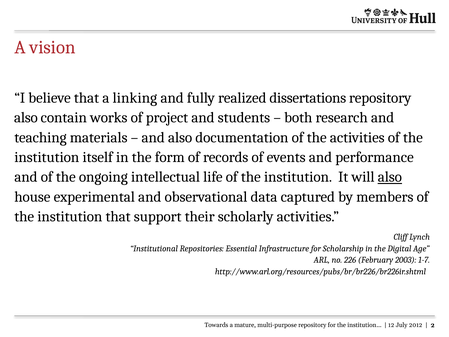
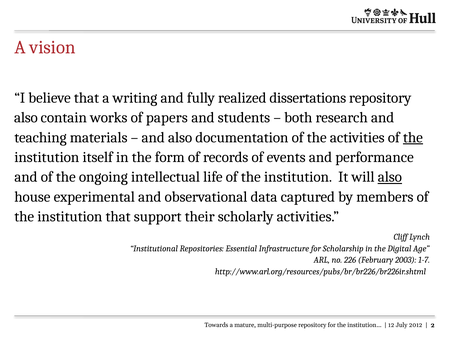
linking: linking -> writing (135, 98)
project: project -> papers (167, 118)
the underline: none -> present (413, 137)
